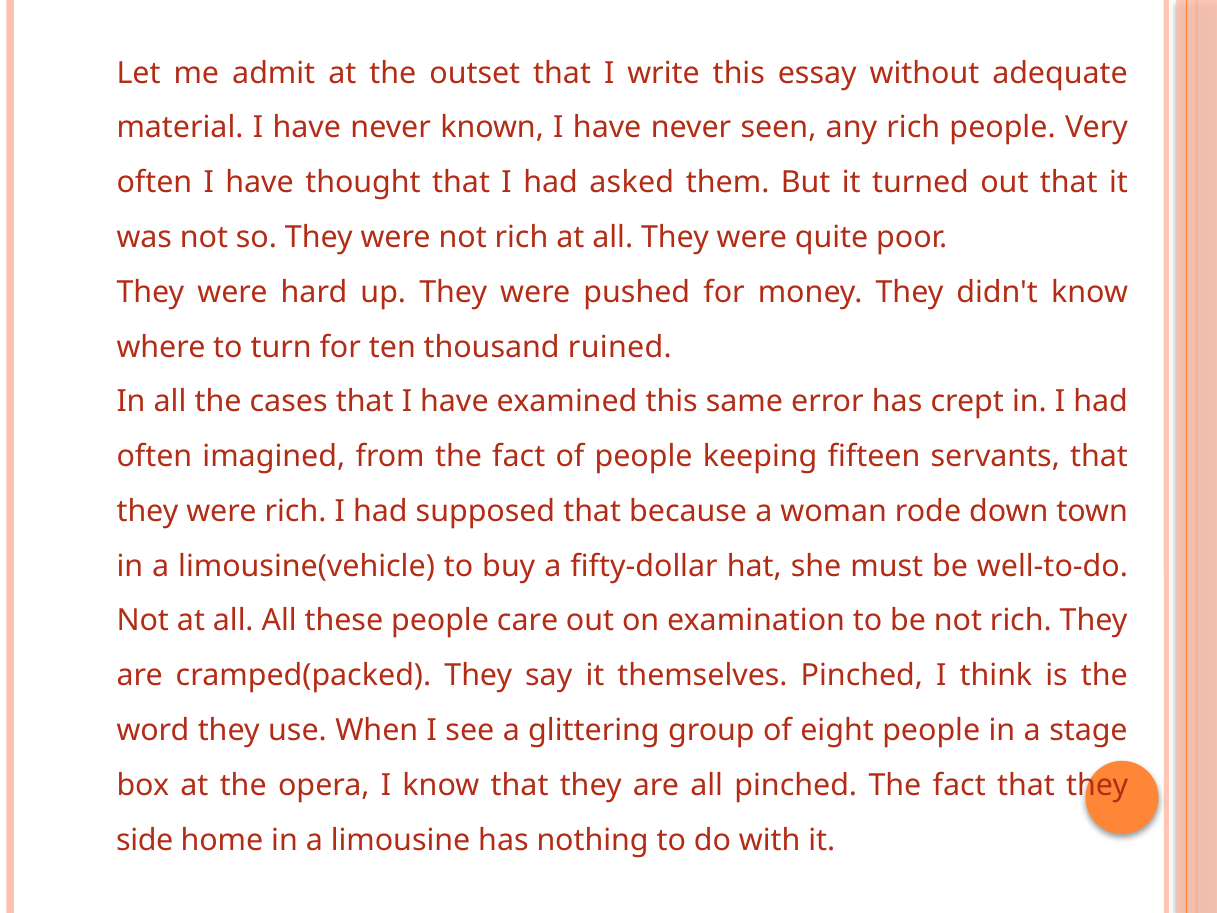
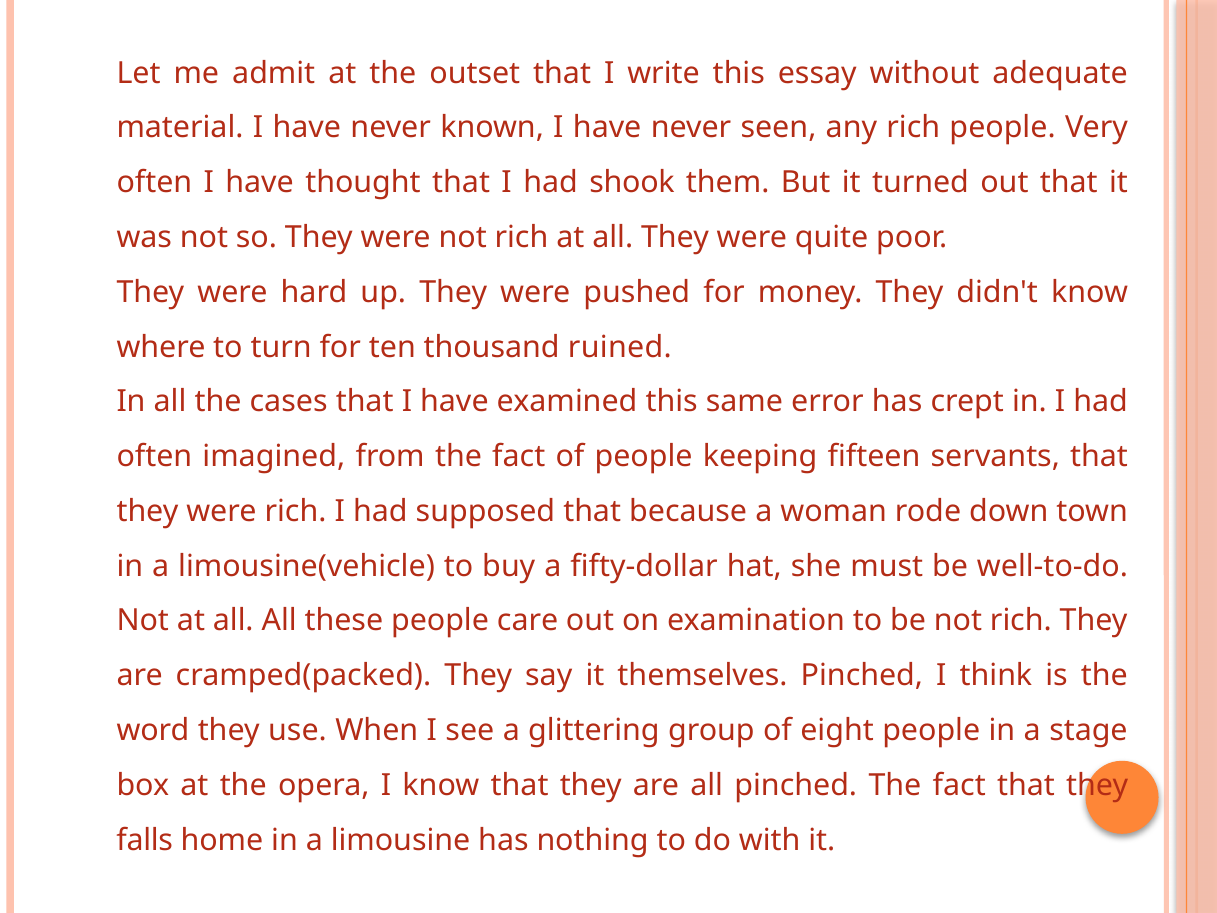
asked: asked -> shook (632, 183)
side: side -> falls (145, 840)
